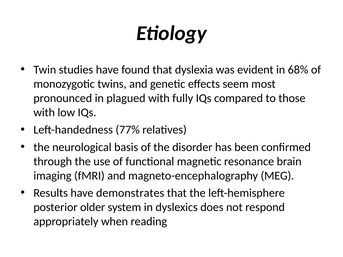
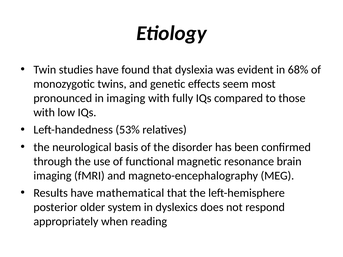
in plagued: plagued -> imaging (126, 98)
77%: 77% -> 53% (128, 130)
demonstrates: demonstrates -> mathematical (130, 193)
